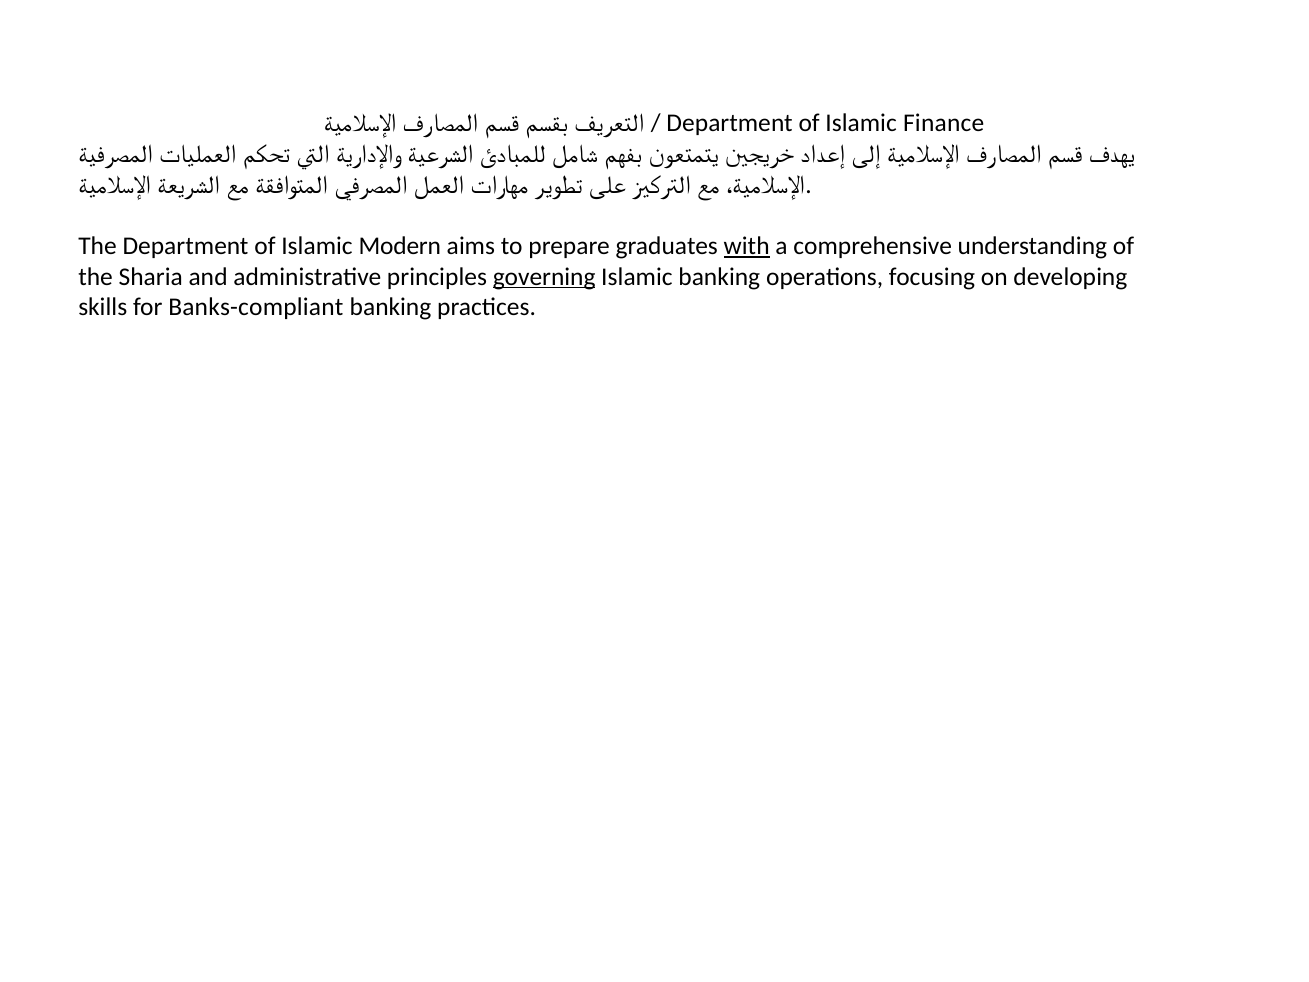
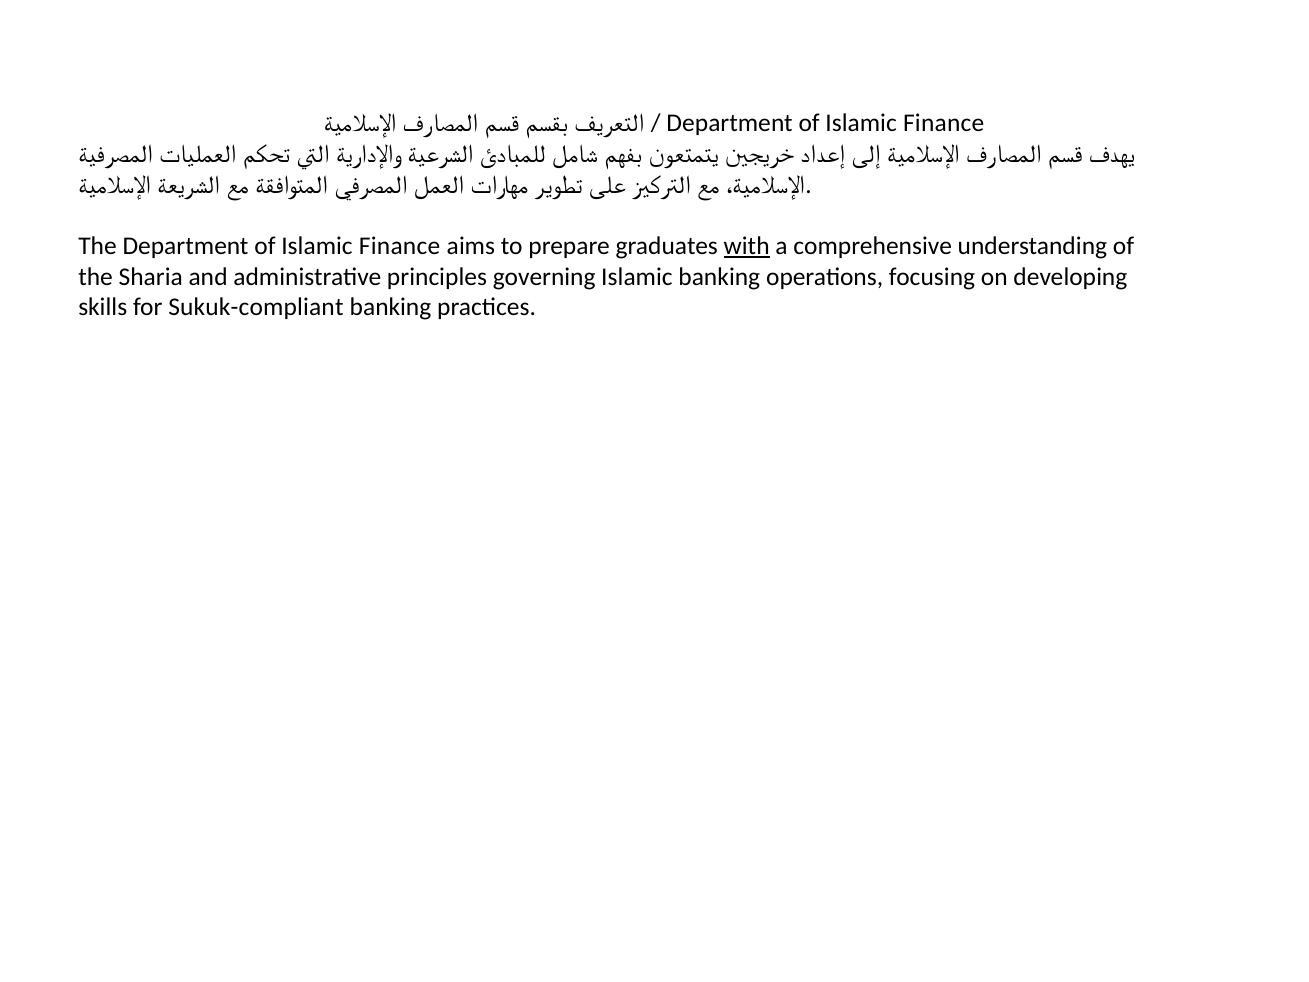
Modern: Modern -> Finance (400, 246)
governing underline: present -> none (544, 277)
Banks-compliant: Banks-compliant -> Sukuk-compliant (256, 307)
